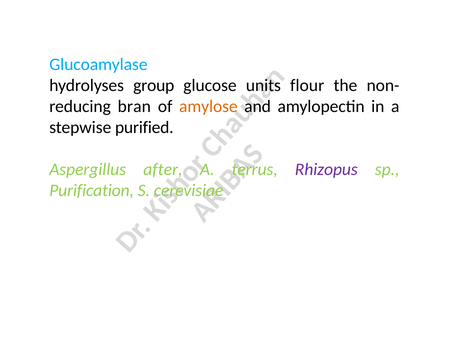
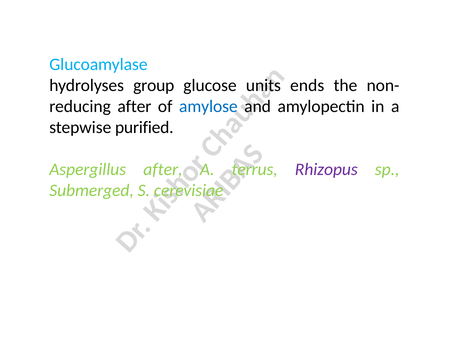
flour: flour -> ends (307, 85)
bran: bran -> after (134, 106)
amylose colour: orange -> blue (208, 106)
Purification: Purification -> Submerged (92, 190)
